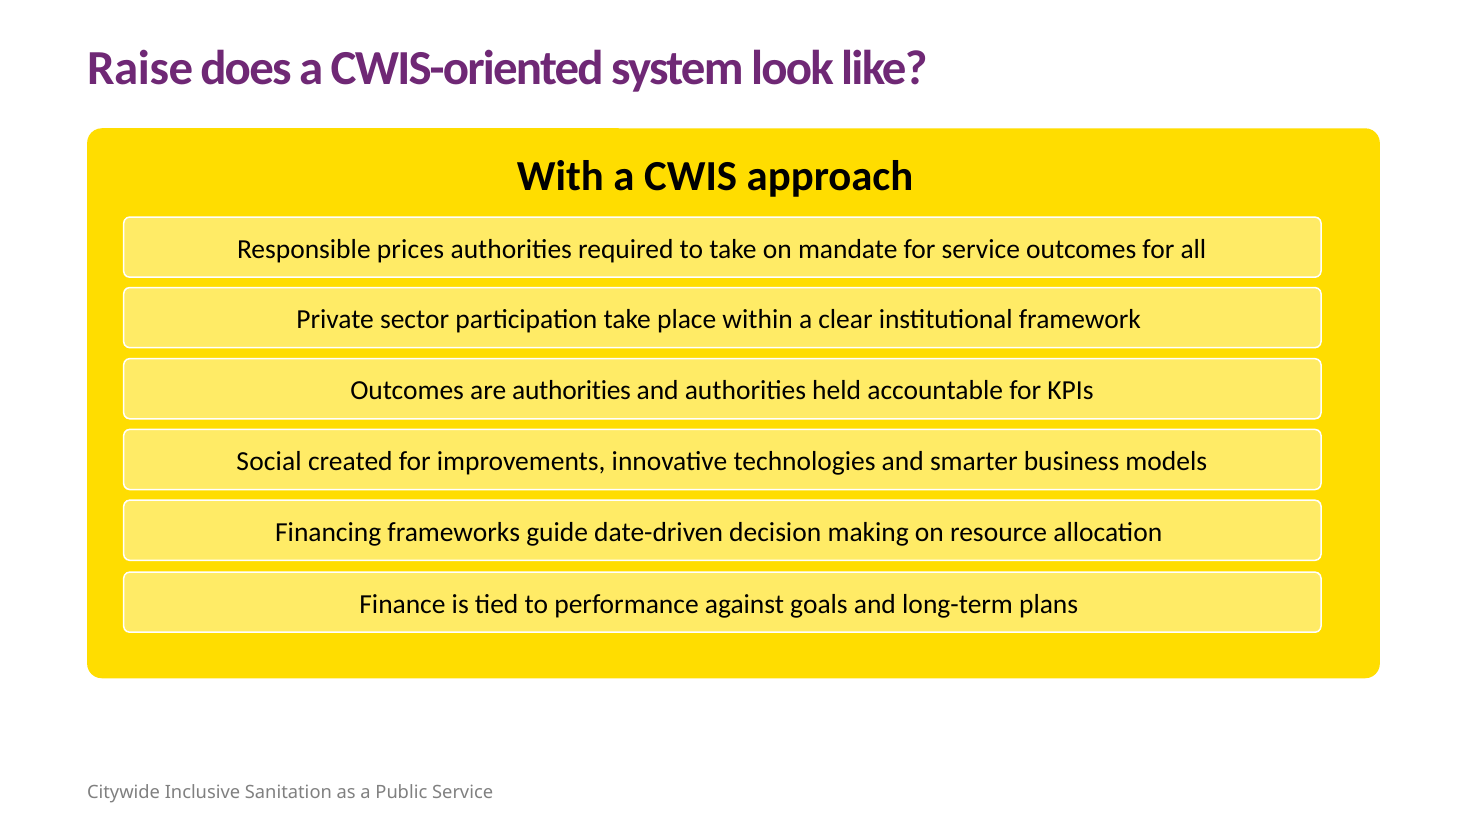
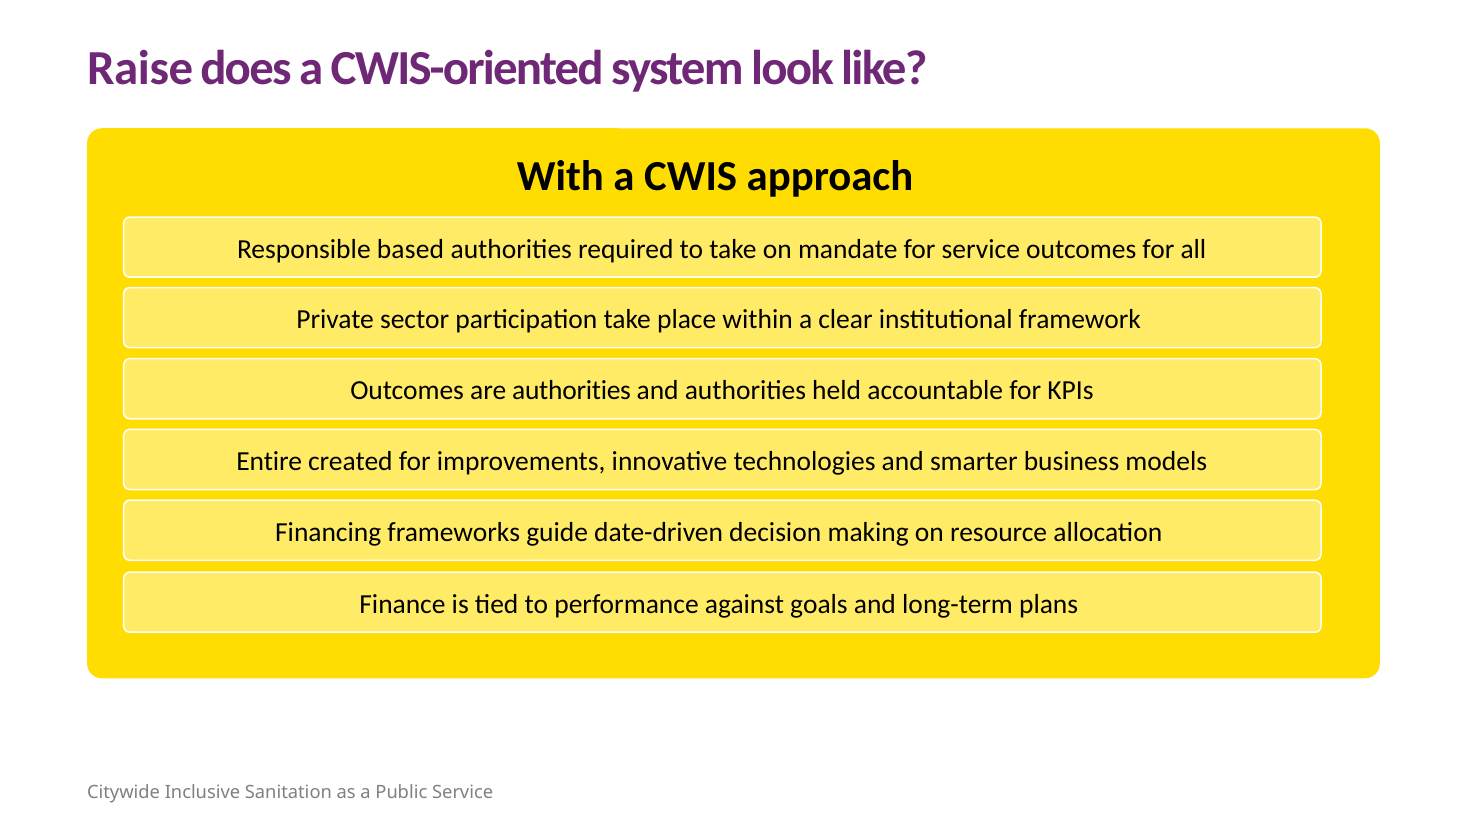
prices: prices -> based (410, 249)
Social: Social -> Entire (269, 461)
